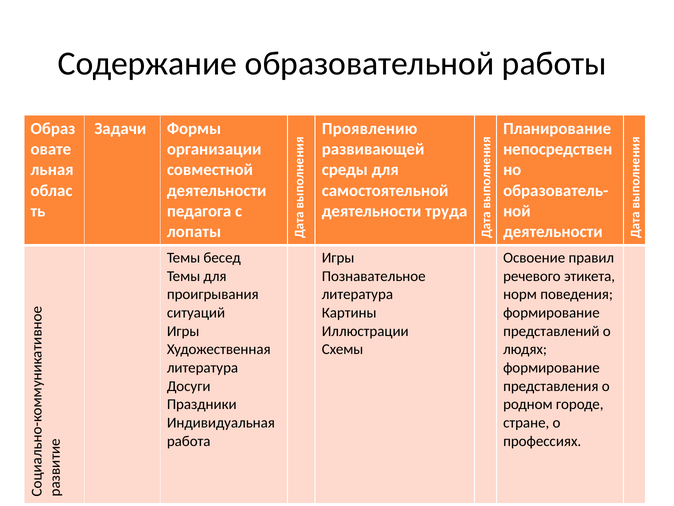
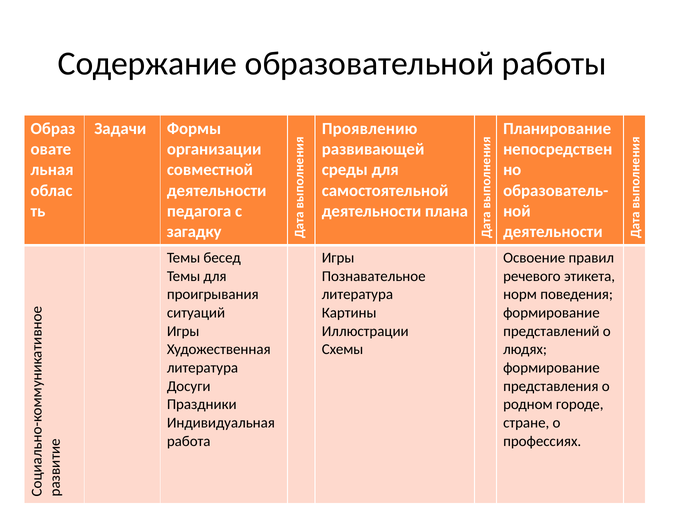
труда: труда -> плана (446, 211)
лопаты: лопаты -> загадку (194, 231)
